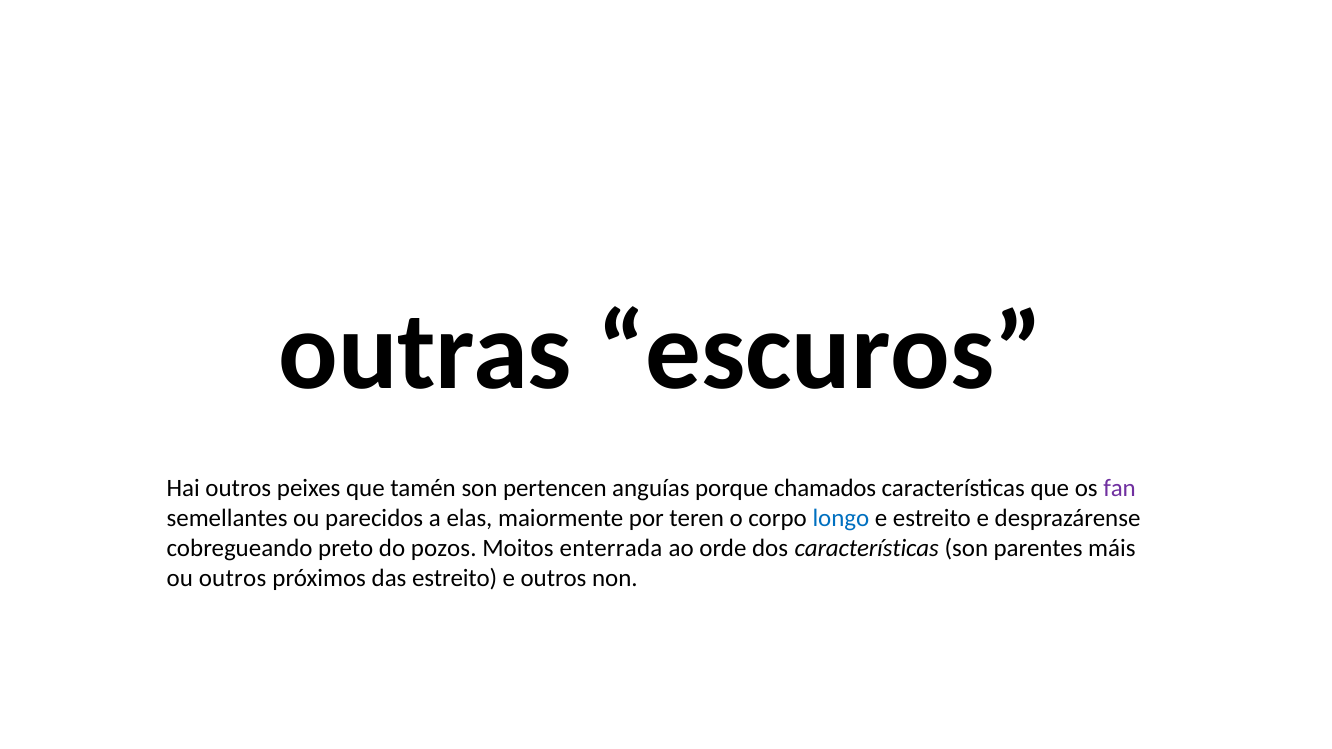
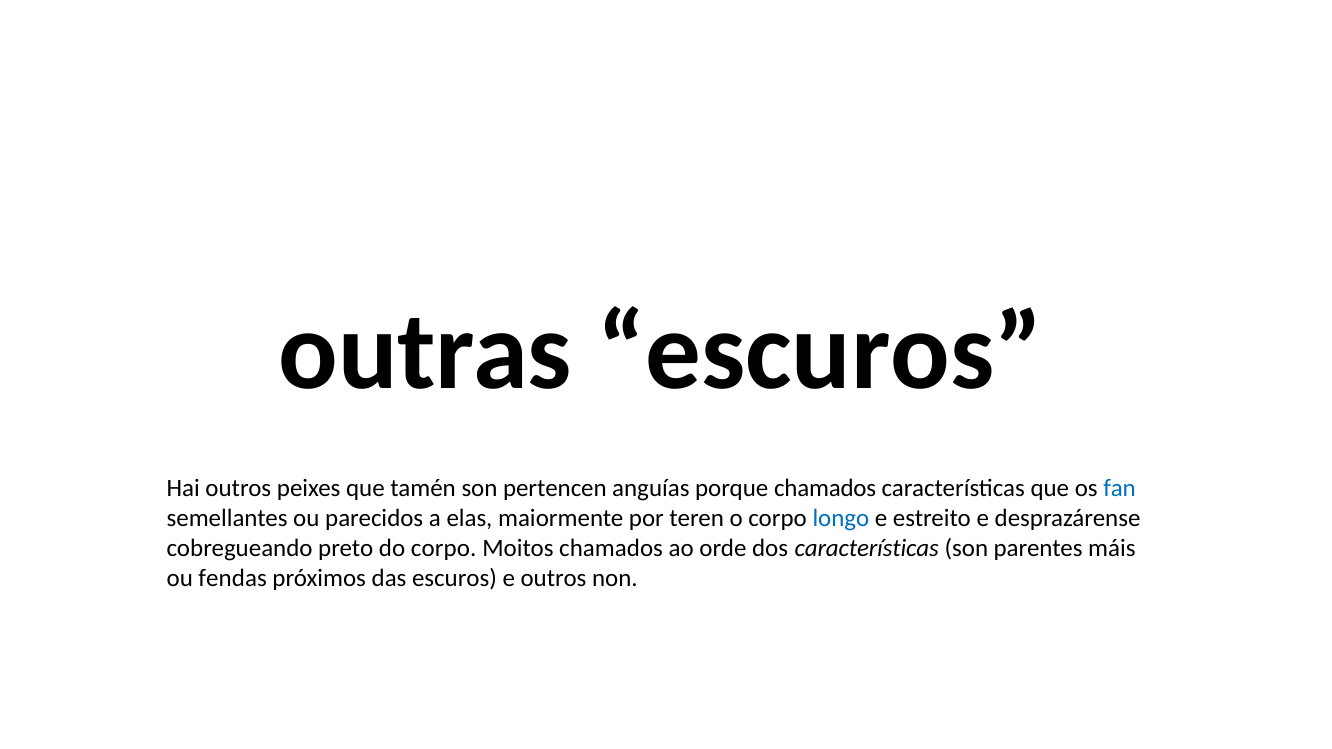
fan colour: purple -> blue (1120, 489)
do pozos: pozos -> corpo (444, 549)
Moitos enterrada: enterrada -> chamados (611, 549)
ou outros: outros -> fendas (233, 579)
das estreito: estreito -> escuros (454, 579)
